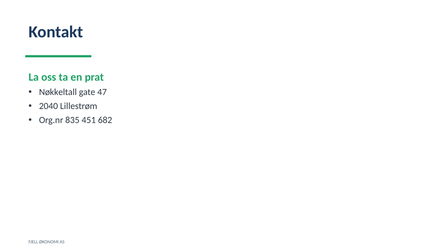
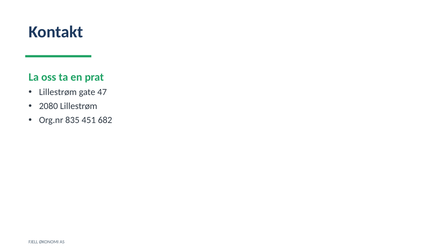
Nøkkeltall: Nøkkeltall -> Lillestrøm (58, 92)
2040: 2040 -> 2080 (48, 106)
